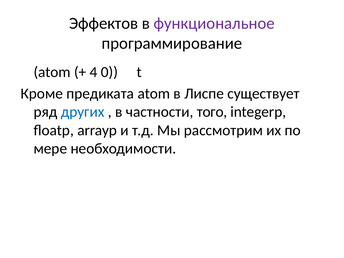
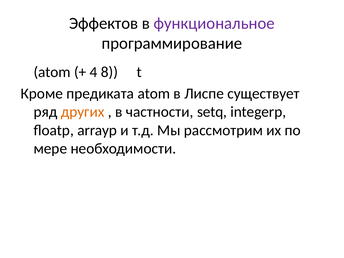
0: 0 -> 8 (109, 72)
других colour: blue -> orange (83, 112)
того: того -> setq (212, 112)
